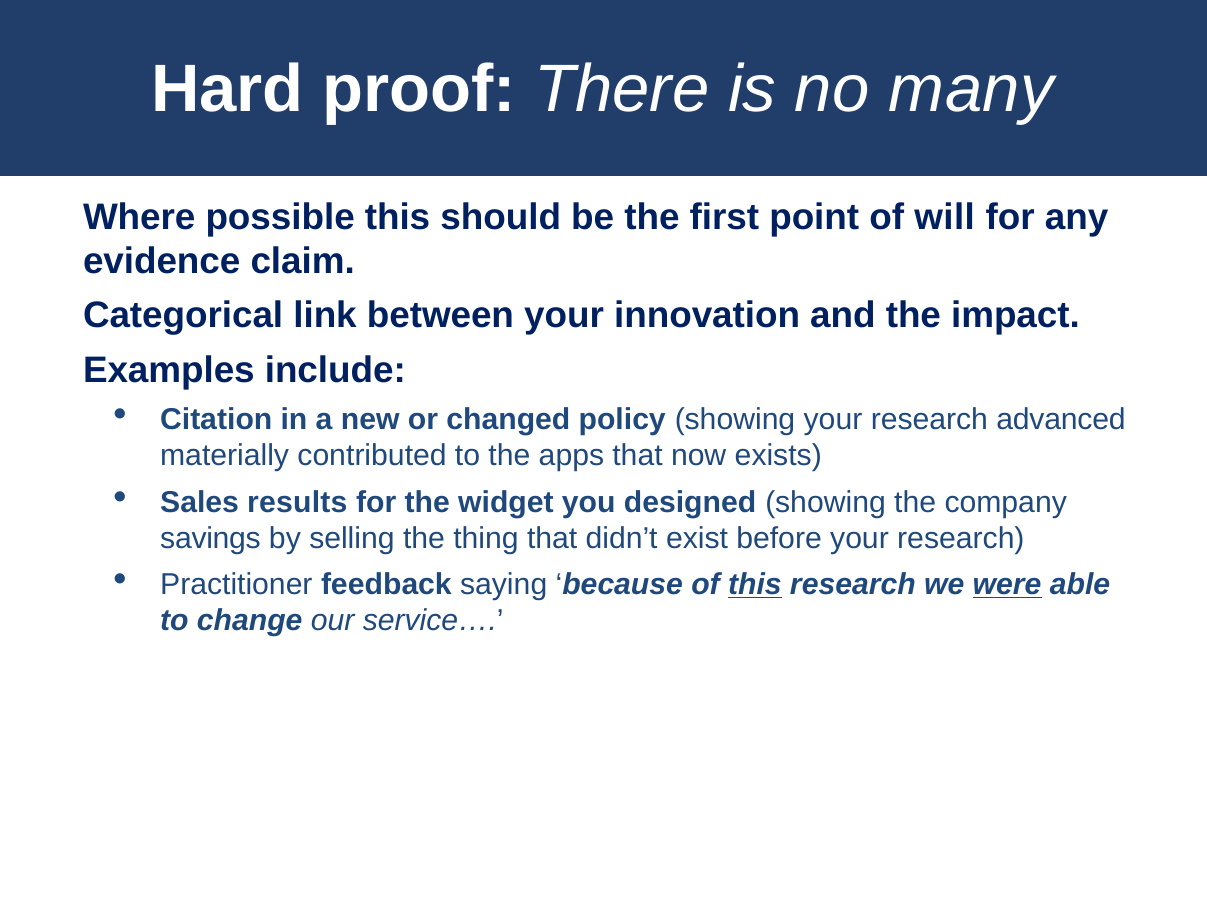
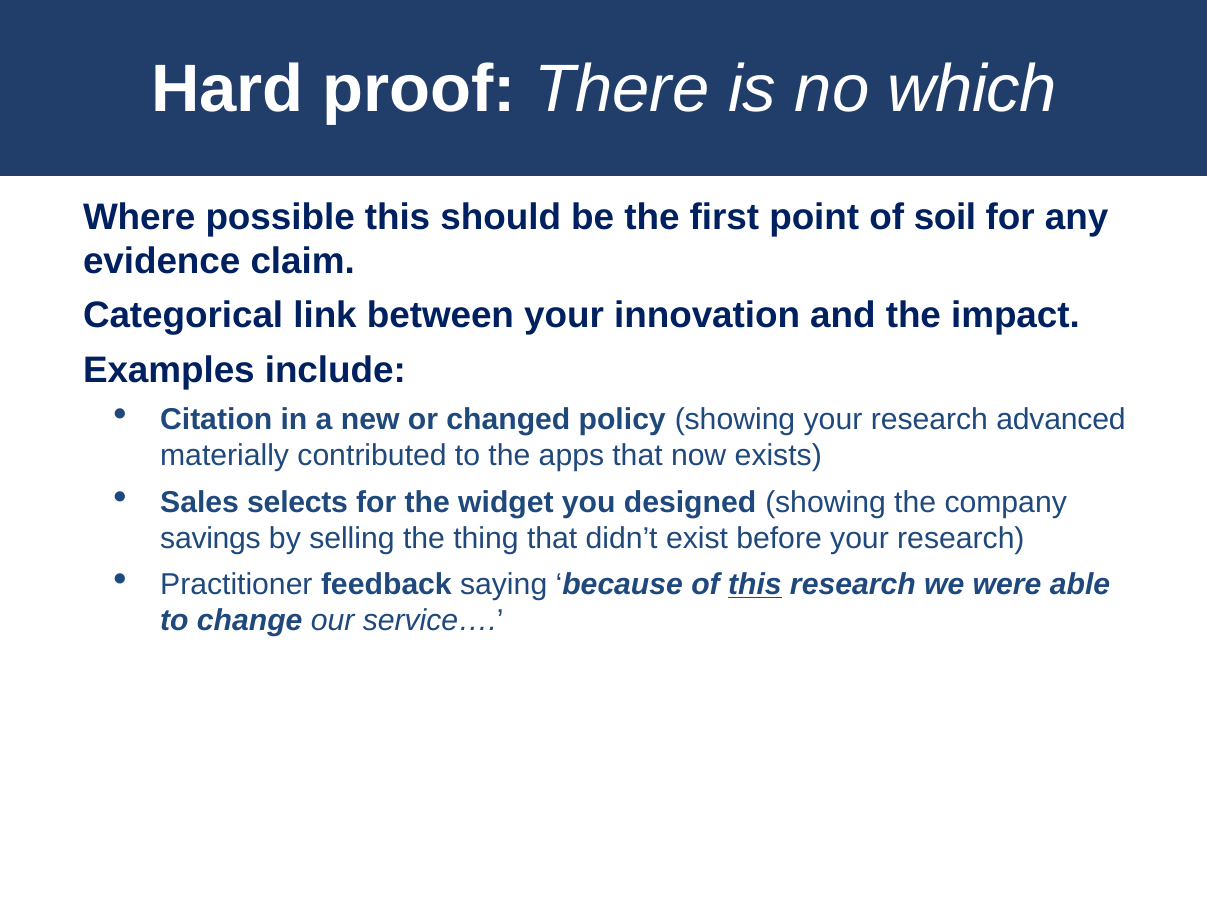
many: many -> which (972, 90)
will: will -> soil (945, 217)
results: results -> selects (298, 502)
were underline: present -> none (1007, 585)
